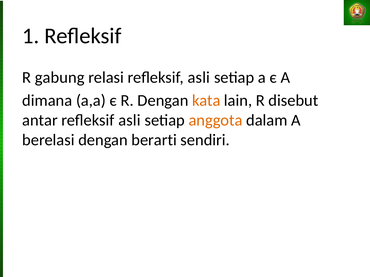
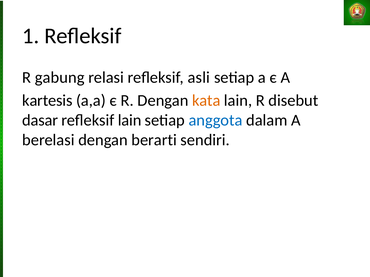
dimana: dimana -> kartesis (47, 101)
antar: antar -> dasar (40, 120)
asli: asli -> lain (130, 120)
anggota colour: orange -> blue (216, 120)
